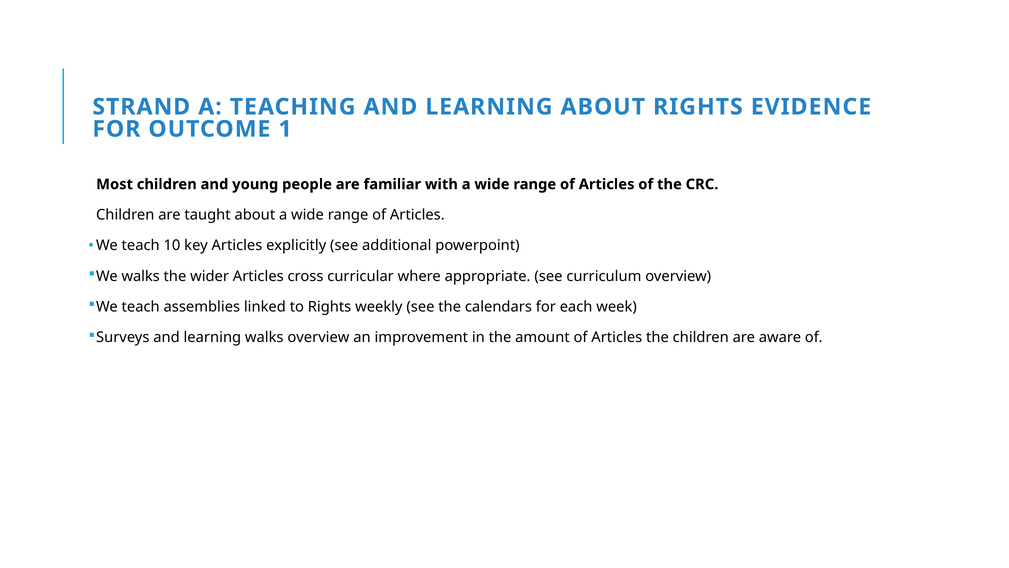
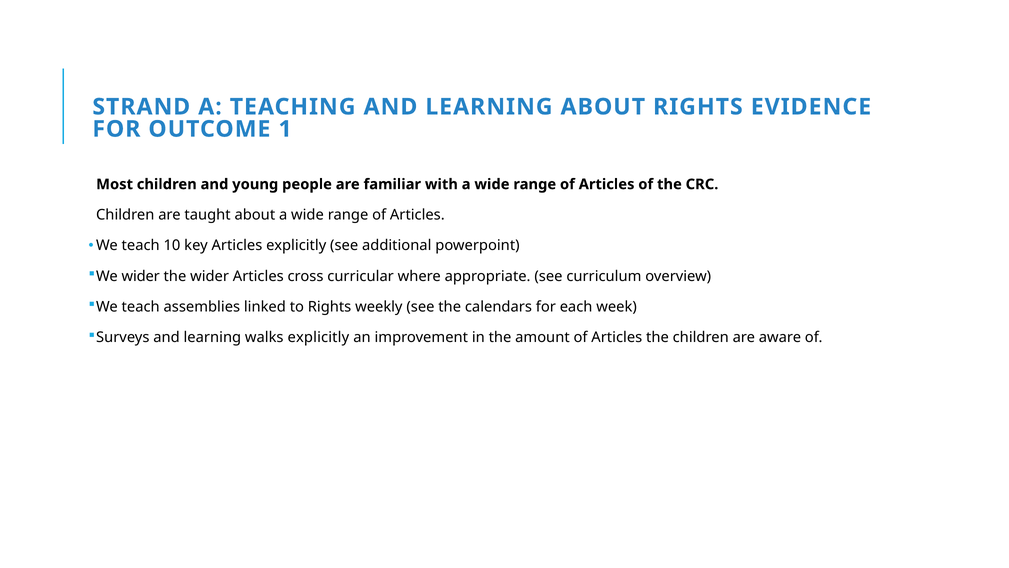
We walks: walks -> wider (141, 276)
walks overview: overview -> explicitly (318, 337)
